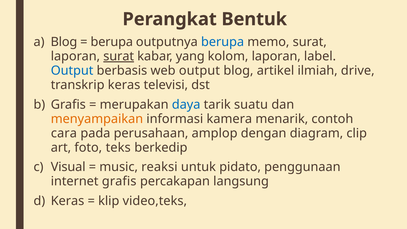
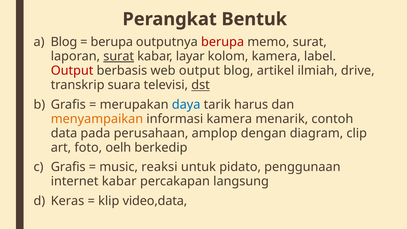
berupa colour: blue -> red (223, 42)
yang: yang -> layar (190, 56)
kolom laporan: laporan -> kamera (276, 56)
Output colour: blue -> red (72, 71)
transkrip keras: keras -> suara (124, 85)
dst underline: none -> present (201, 85)
suatu: suatu -> harus (251, 105)
cara: cara -> data (64, 133)
teks: teks -> oelh (118, 148)
Visual: Visual -> Grafis (68, 167)
internet grafis: grafis -> kabar (119, 181)
video,teks: video,teks -> video,data (155, 201)
